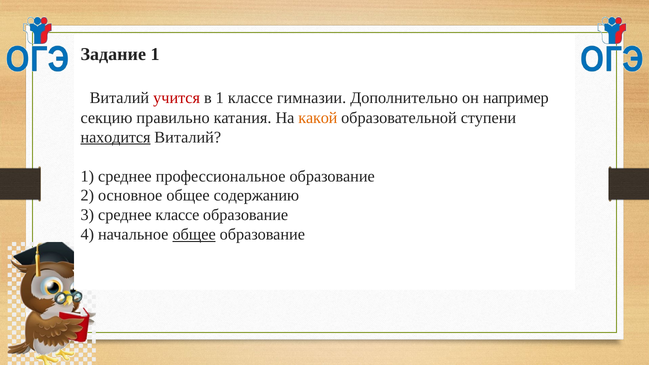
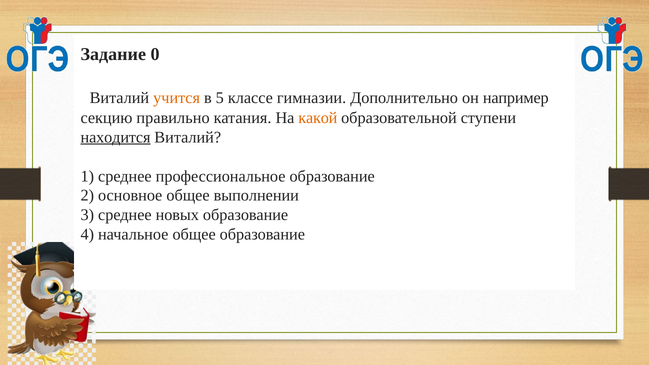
Задание 1: 1 -> 0 (155, 54)
учится colour: red -> orange (177, 98)
в 1: 1 -> 5 (220, 98)
содержанию: содержанию -> выполнении (256, 196)
среднее классе: классе -> новых (177, 215)
общее underline: present -> none (194, 235)
